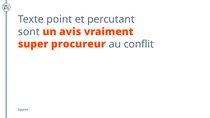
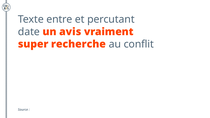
point: point -> entre (59, 19)
sont: sont -> date (29, 32)
procureur: procureur -> recherche (78, 44)
